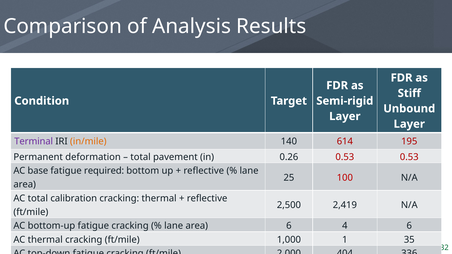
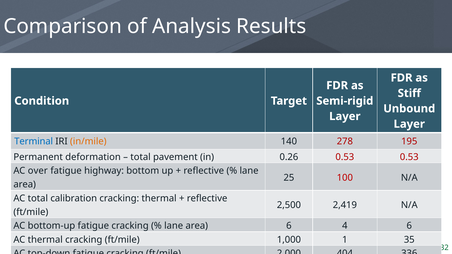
Terminal colour: purple -> blue (34, 142)
614: 614 -> 278 (345, 142)
base: base -> over (38, 171)
required: required -> highway (104, 171)
